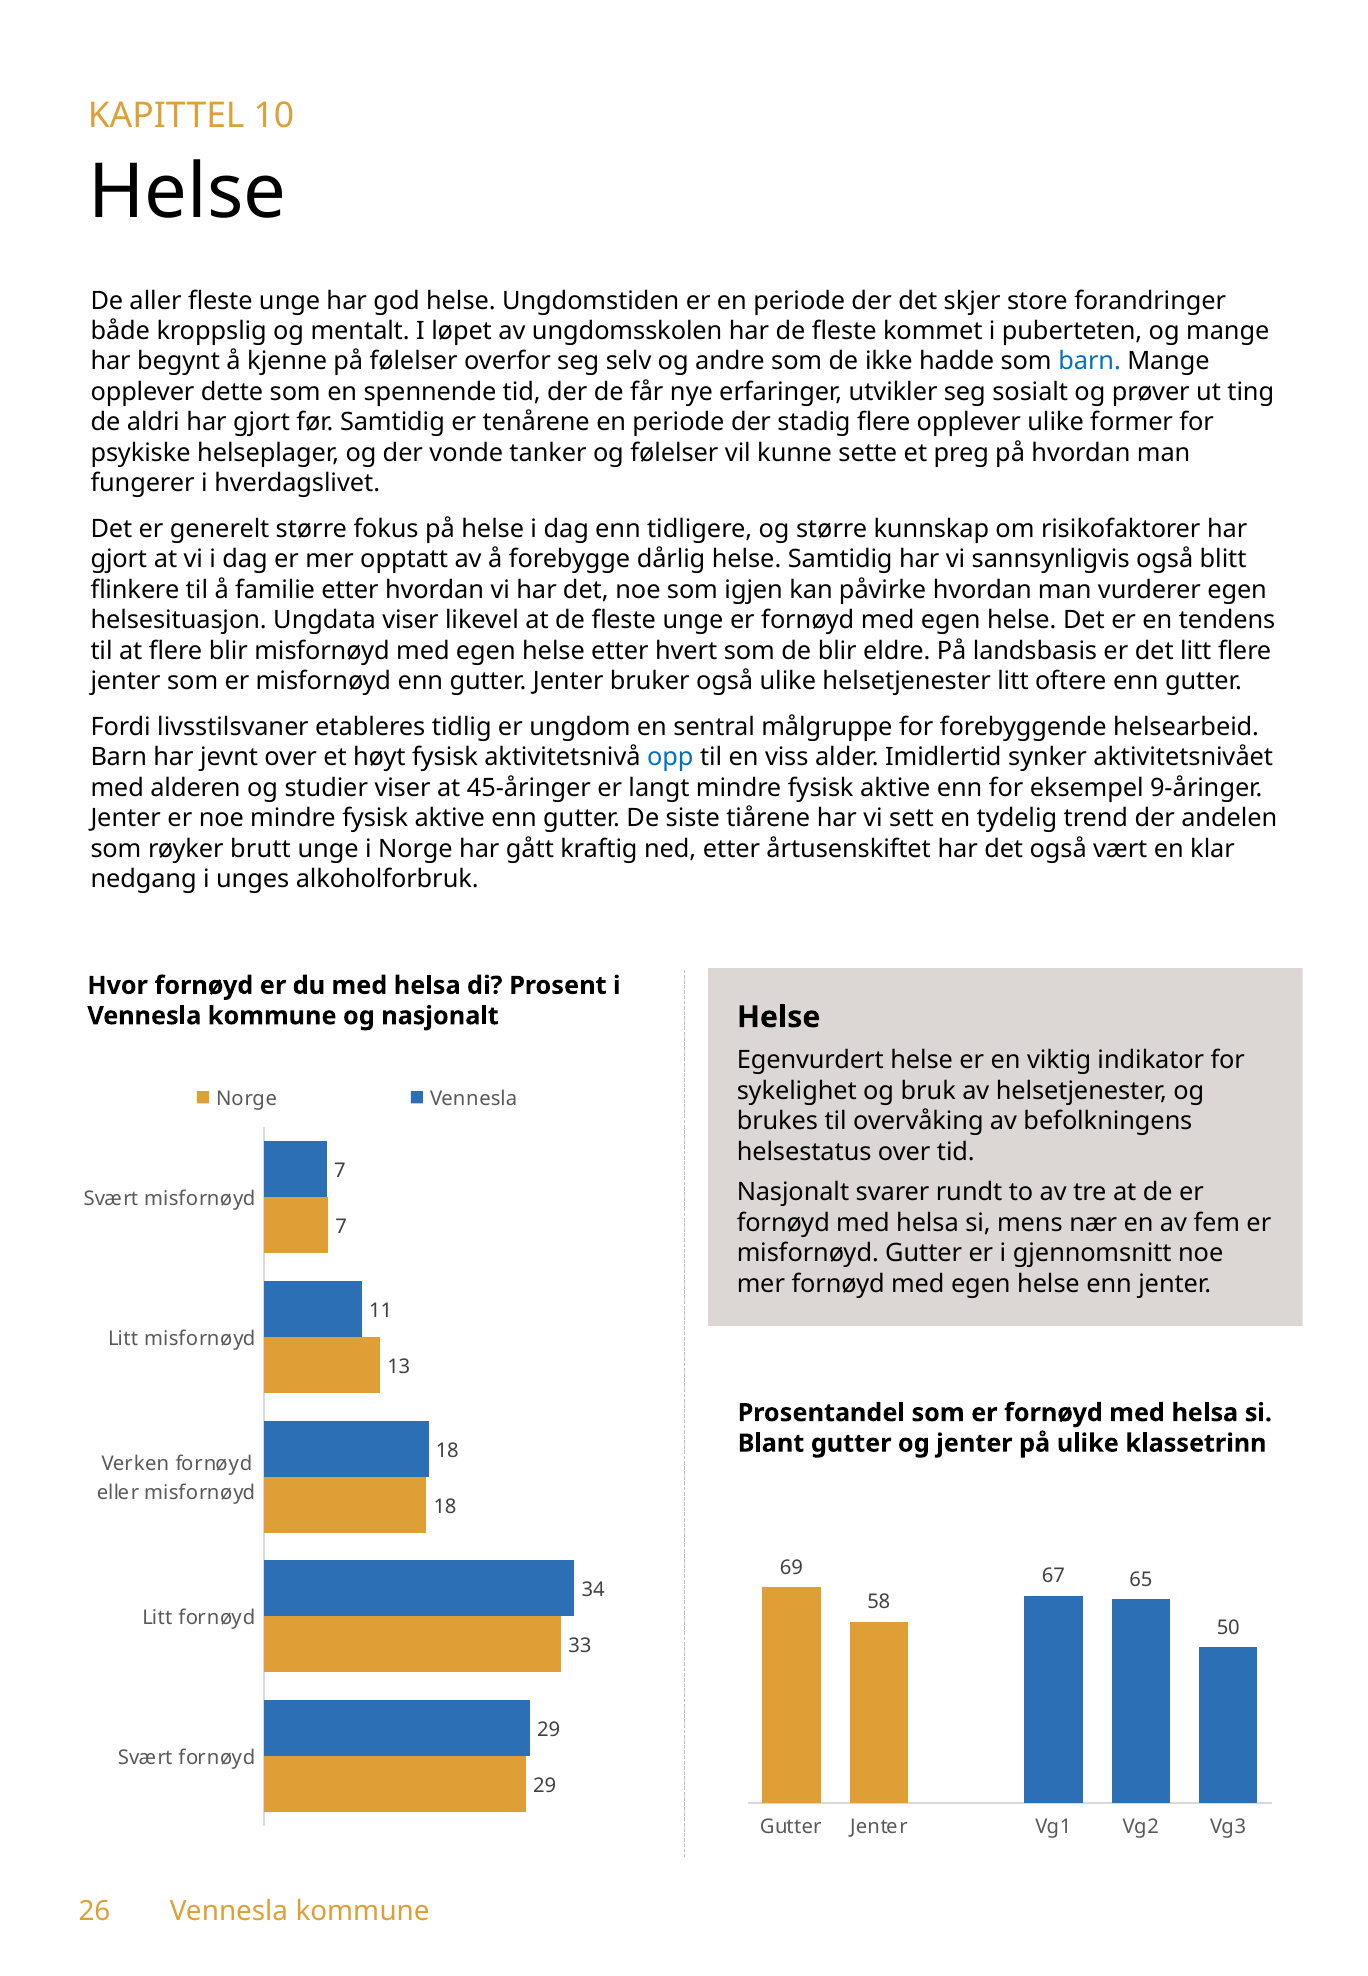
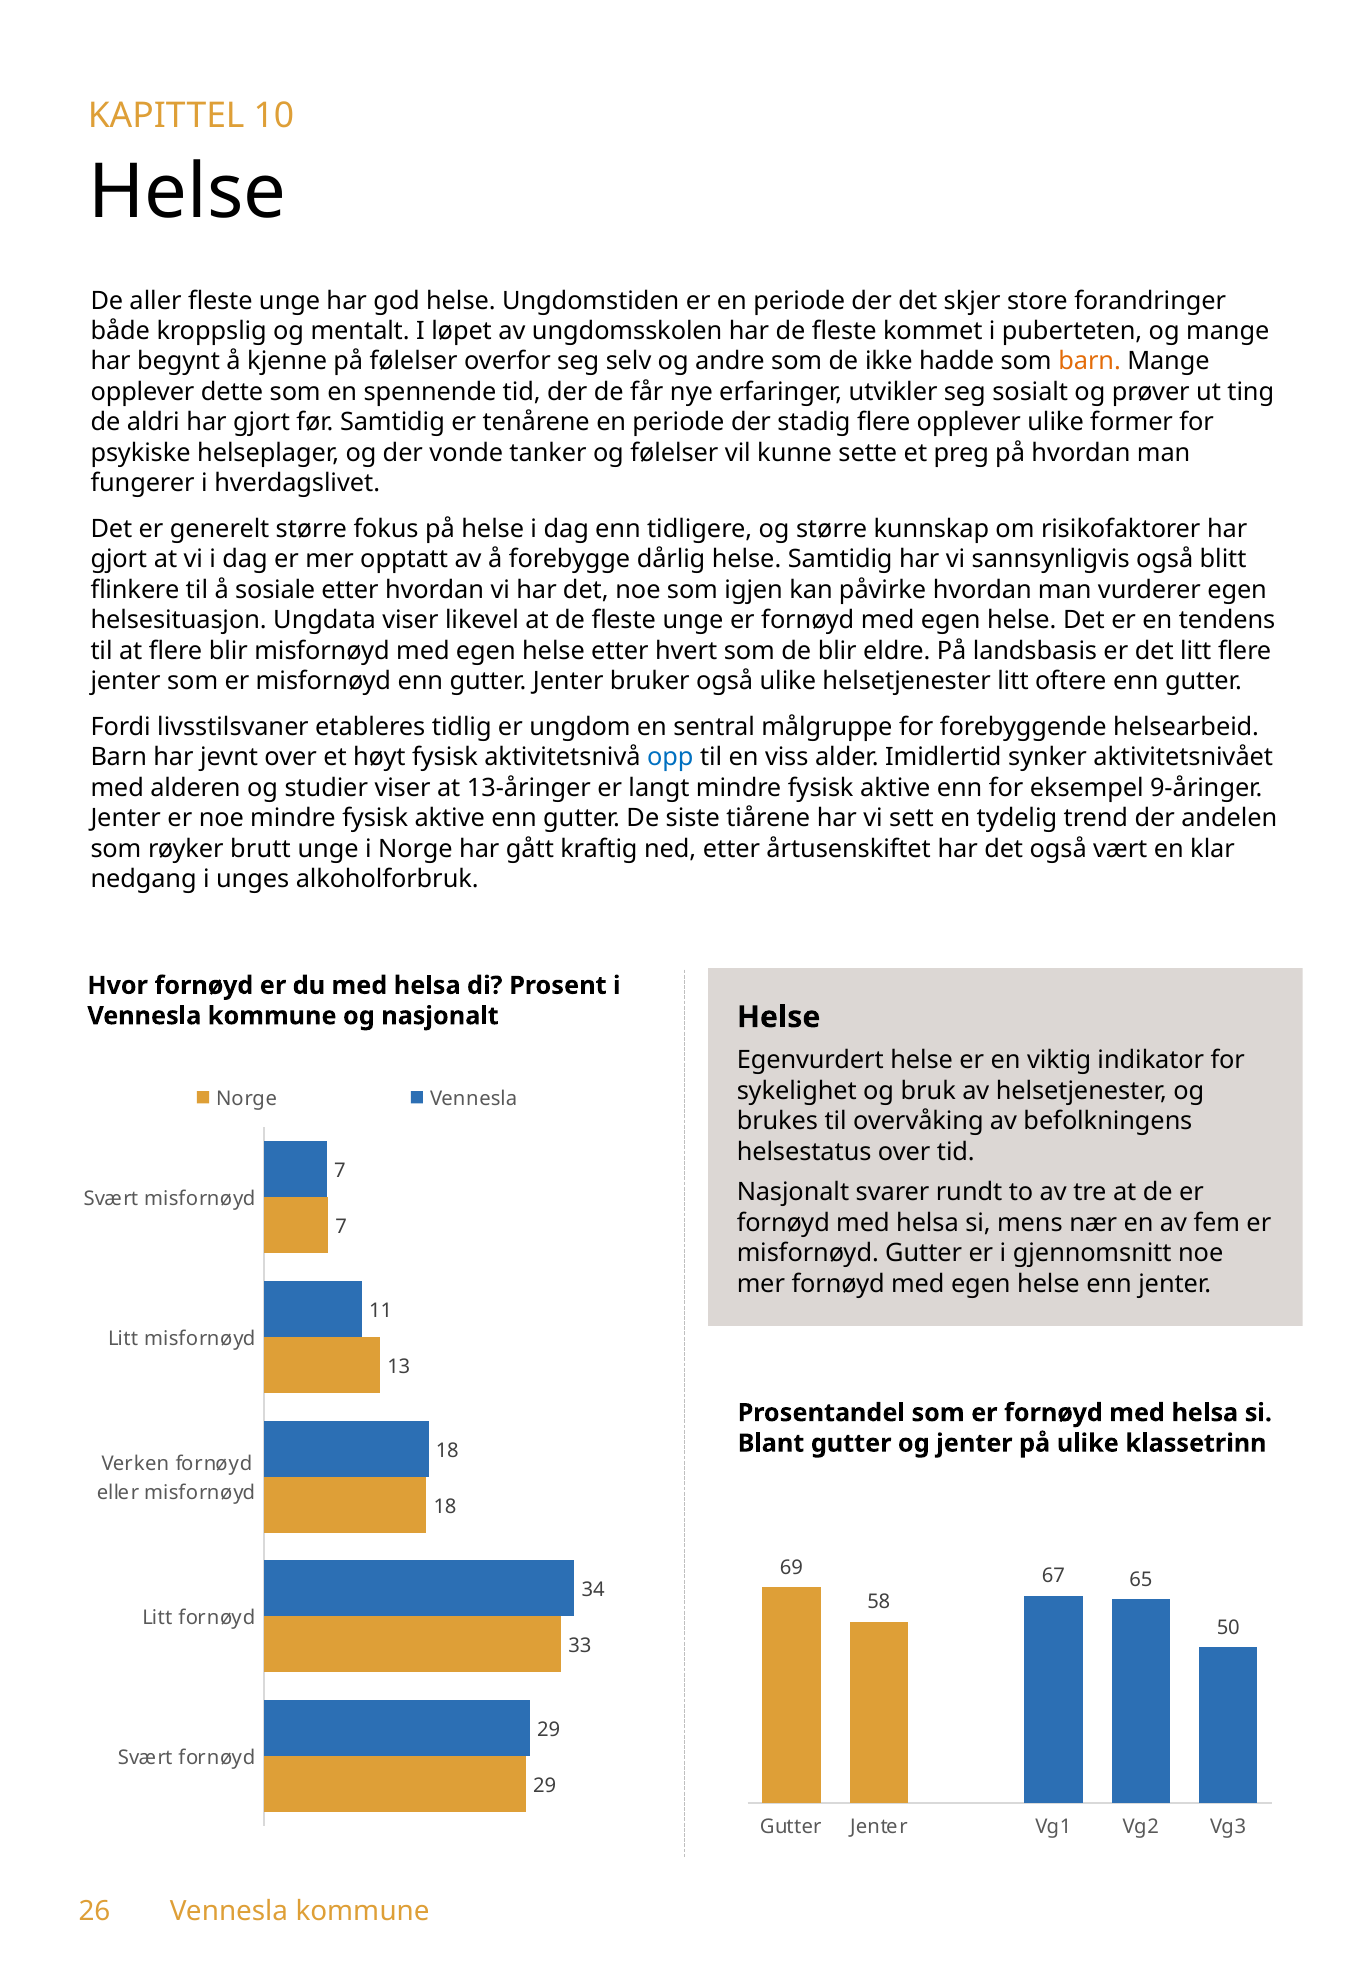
barn colour: blue -> orange (1090, 362)
familie: familie -> sosiale (275, 590)
45-åringer: 45-åringer -> 13-åringer (529, 788)
